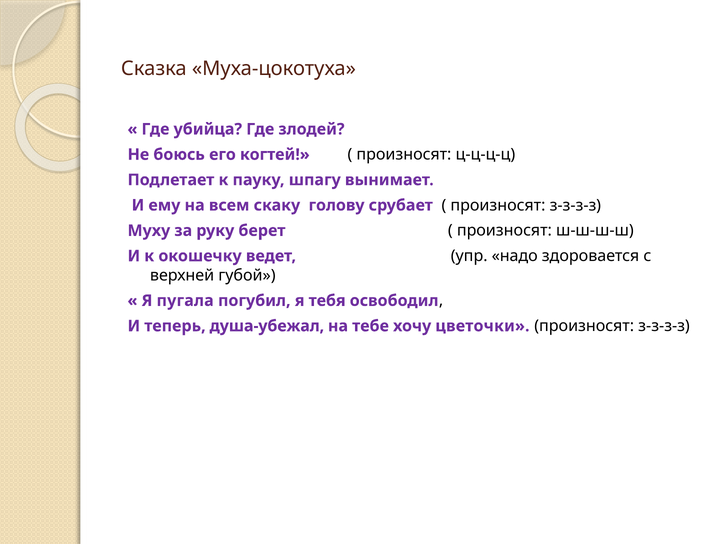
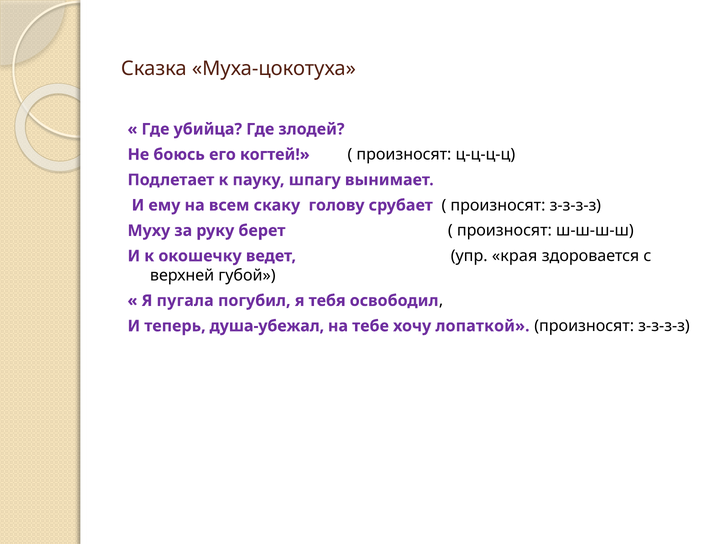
надо: надо -> края (515, 256)
цветочки: цветочки -> лопаткой (482, 326)
